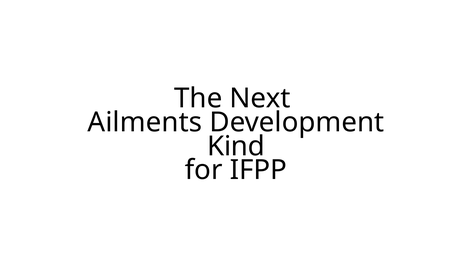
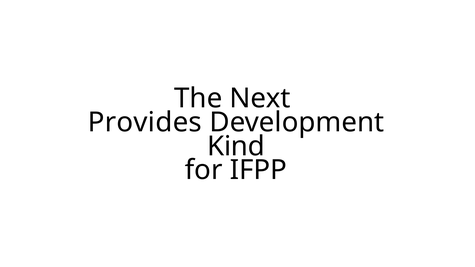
Ailments: Ailments -> Provides (145, 122)
